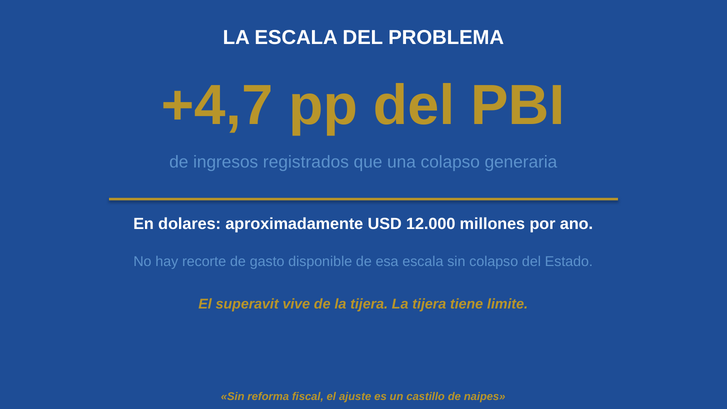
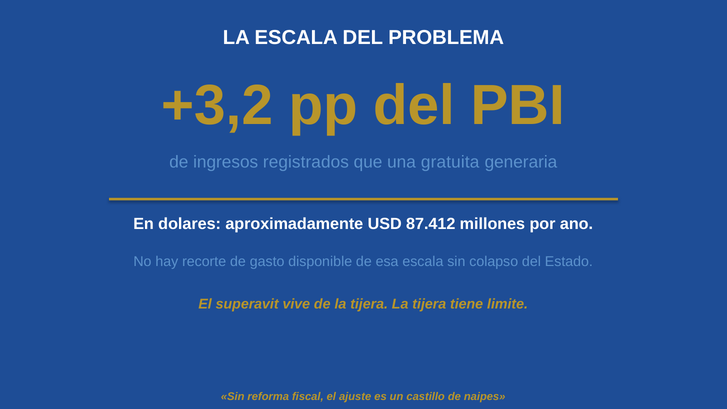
+4,7: +4,7 -> +3,2 (217, 105)
una colapso: colapso -> gratuita (450, 162)
12.000: 12.000 -> 87.412 (431, 224)
